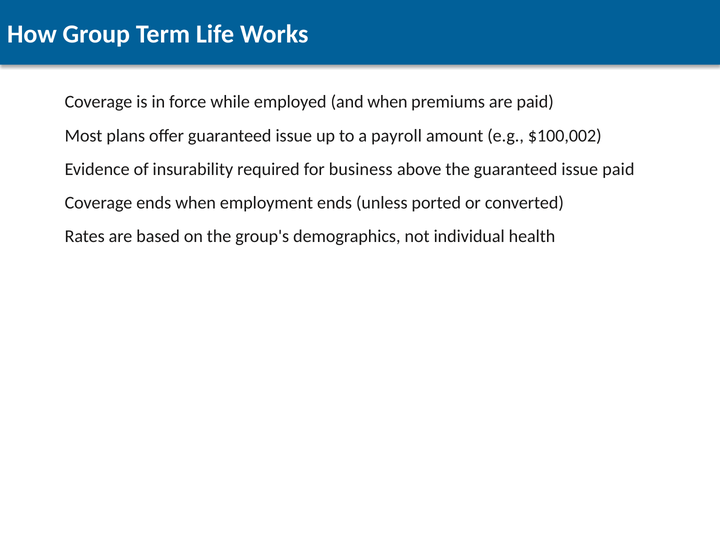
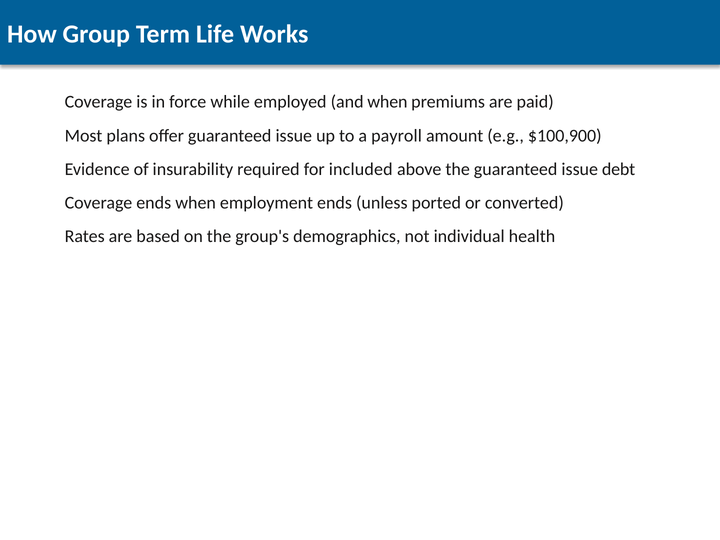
$100,002: $100,002 -> $100,900 (565, 136)
business: business -> included (361, 169)
issue paid: paid -> debt (619, 169)
